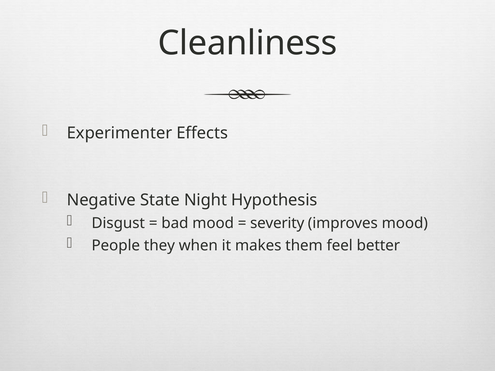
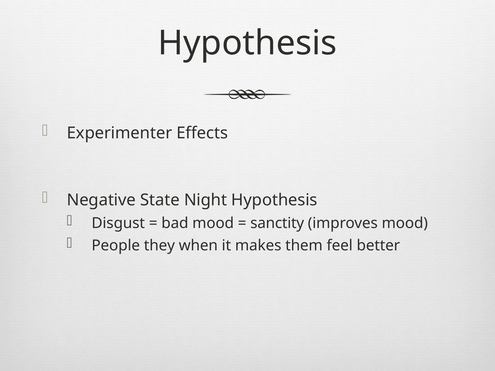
Cleanliness: Cleanliness -> Hypothesis (247, 43)
severity: severity -> sanctity (277, 223)
